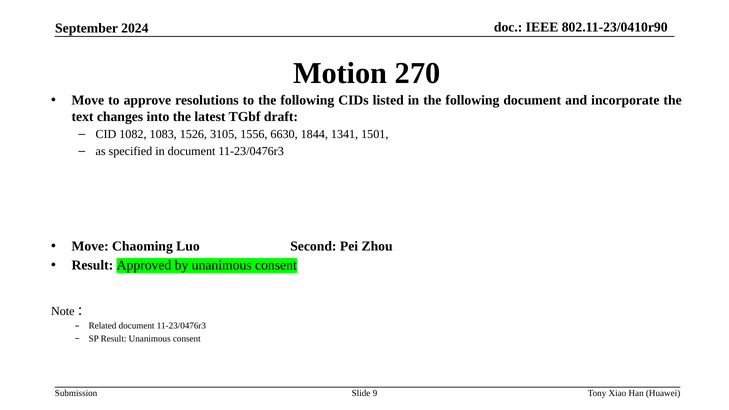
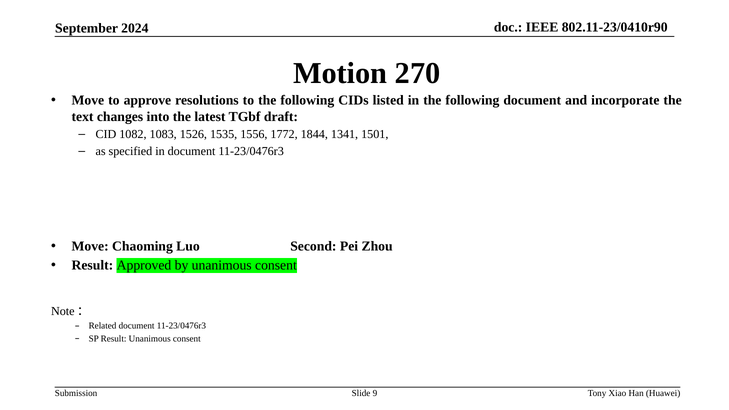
3105: 3105 -> 1535 (224, 135)
6630: 6630 -> 1772 (284, 135)
